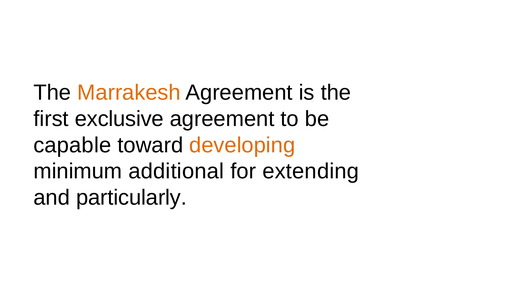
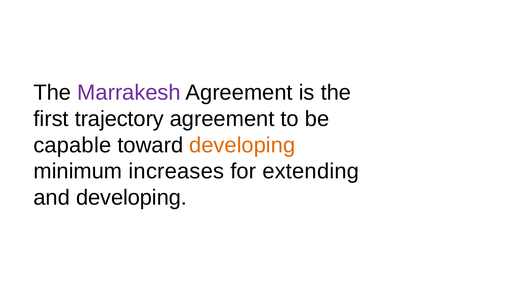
Marrakesh colour: orange -> purple (129, 92)
exclusive: exclusive -> trajectory (119, 119)
additional: additional -> increases (176, 171)
and particularly: particularly -> developing (132, 198)
